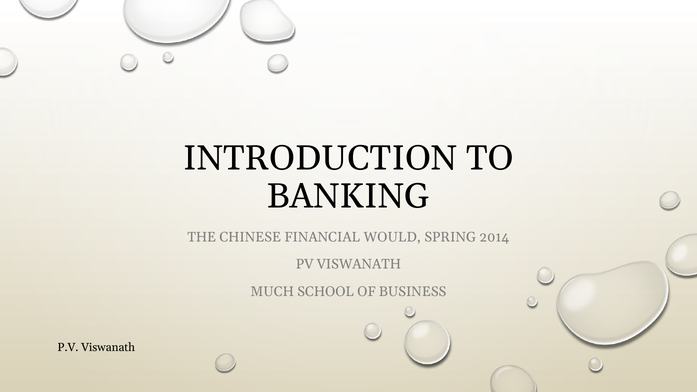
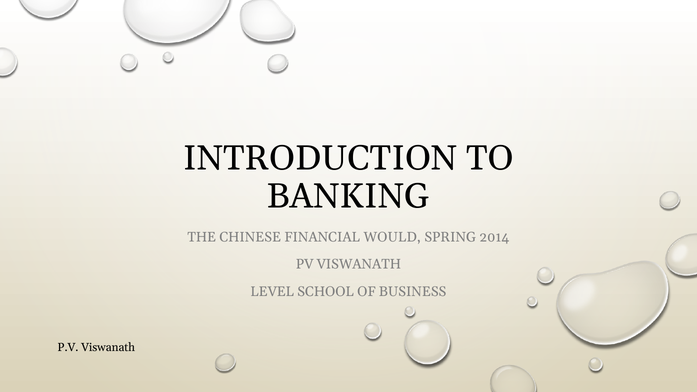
MUCH: MUCH -> LEVEL (272, 292)
